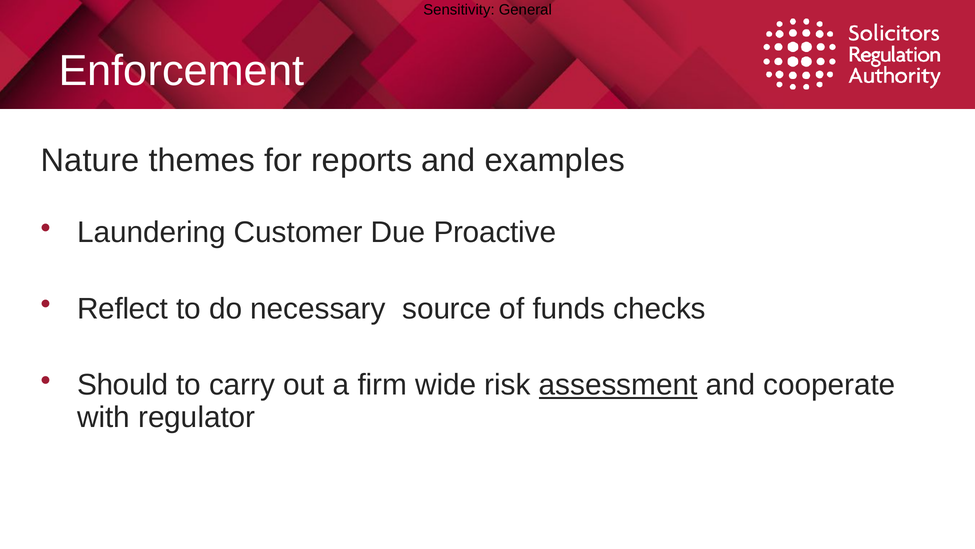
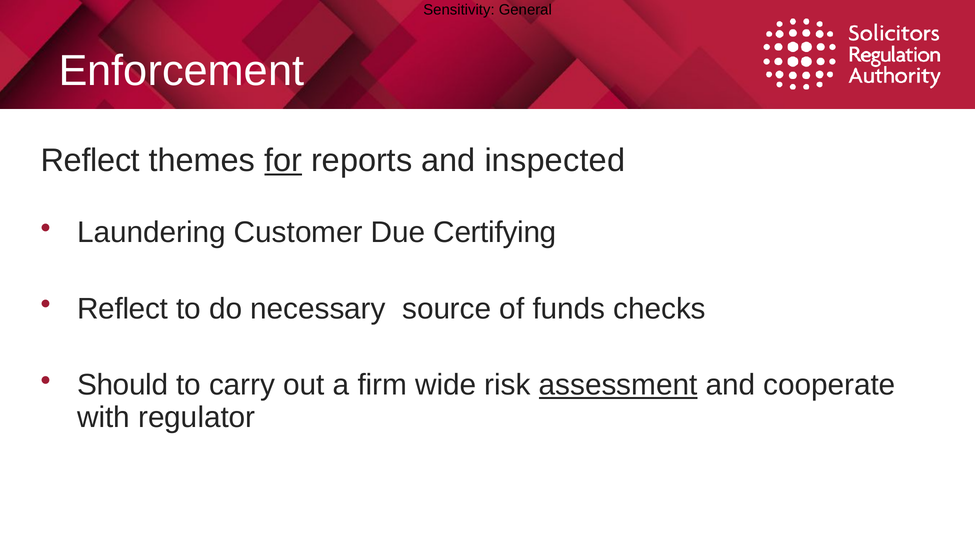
Nature: Nature -> Reflect (90, 160)
for underline: none -> present (283, 160)
examples: examples -> inspected (555, 160)
Proactive: Proactive -> Certifying (495, 232)
